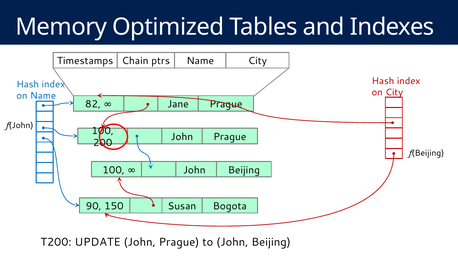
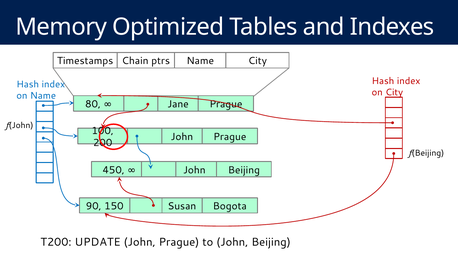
82: 82 -> 80 (93, 104)
100: 100 -> 450 (114, 170)
